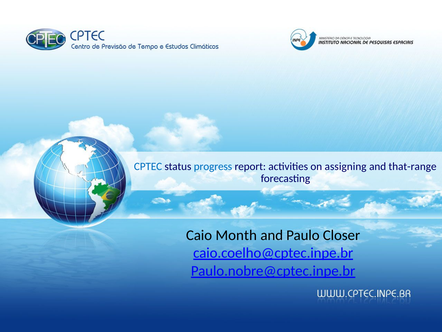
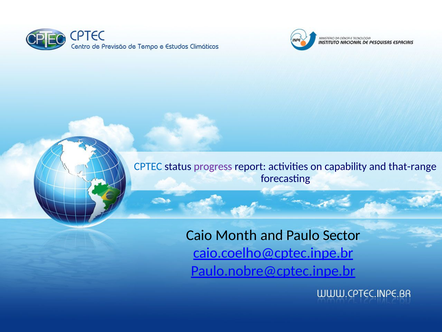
progress colour: blue -> purple (213, 166)
assigning: assigning -> capability (346, 166)
Closer: Closer -> Sector (342, 235)
